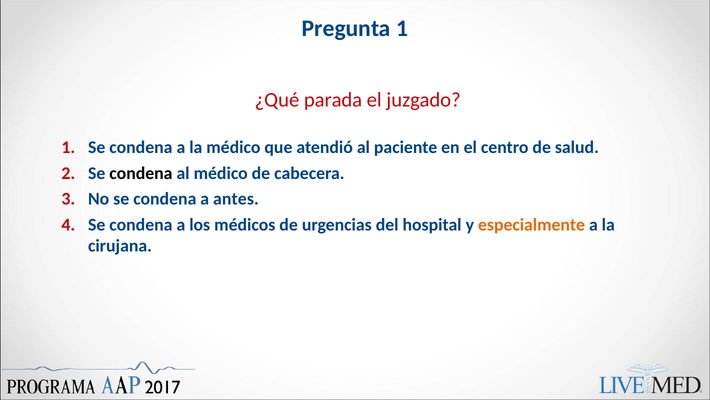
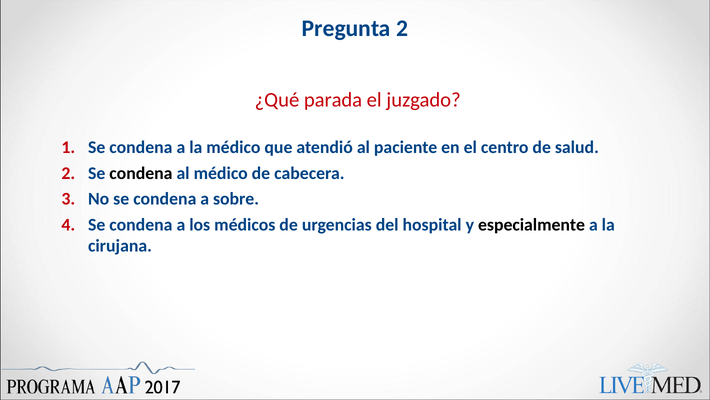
Pregunta 1: 1 -> 2 (402, 29)
antes: antes -> sobre (236, 199)
especialmente colour: orange -> black (532, 224)
